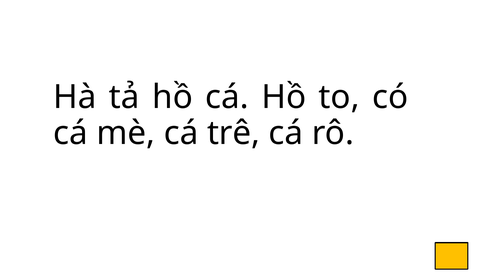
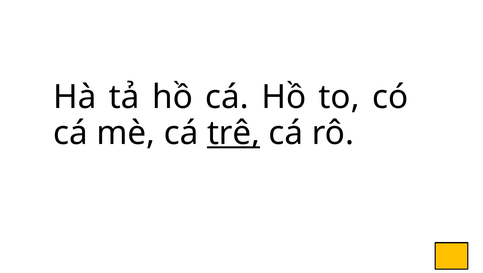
trê underline: none -> present (234, 133)
